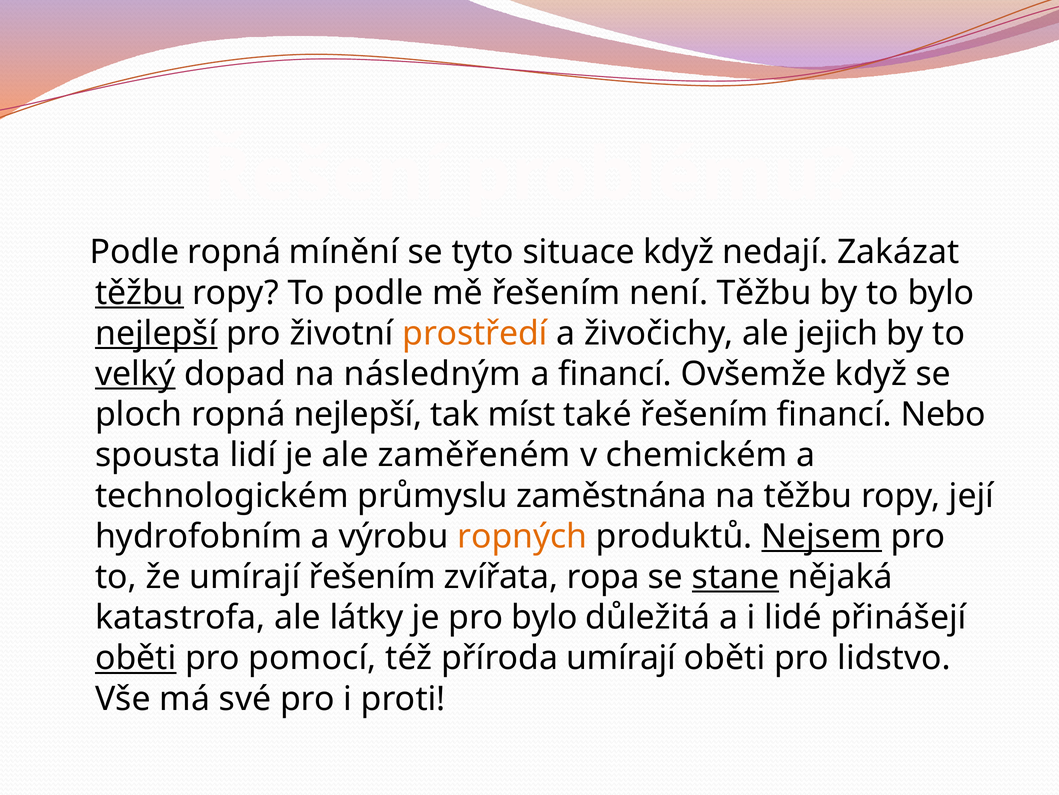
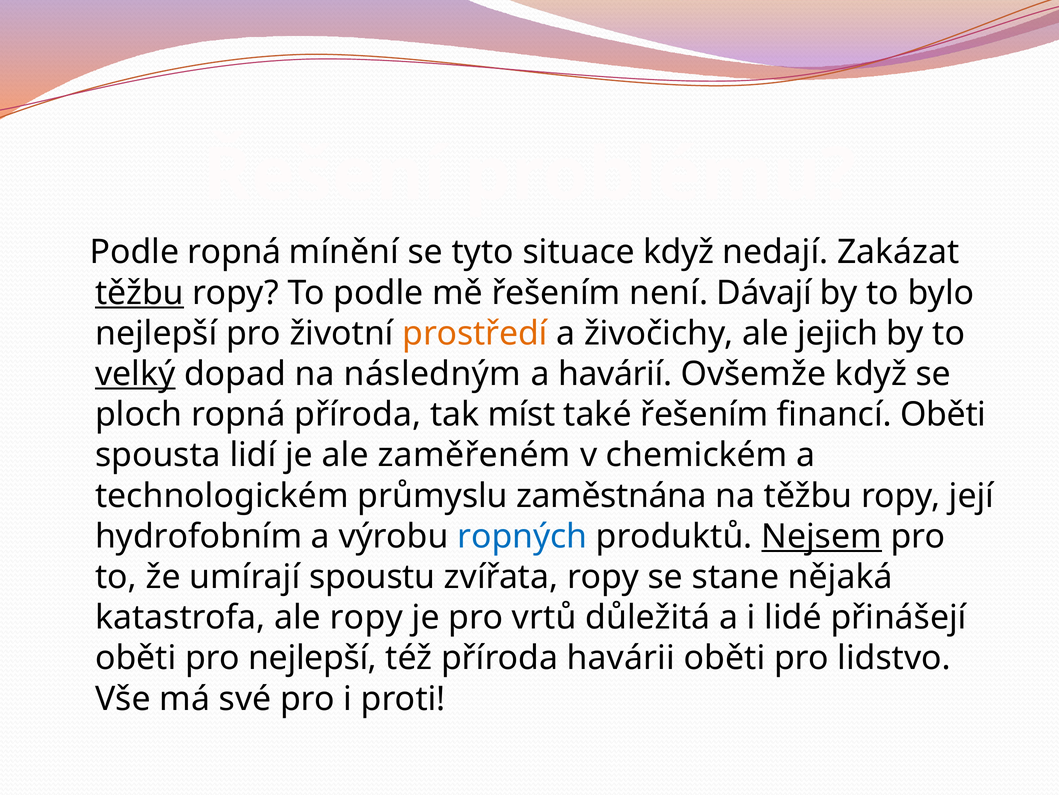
není Těžbu: Těžbu -> Dávají (764, 293)
nejlepší underline: present -> none (156, 333)
a financí: financí -> havárií (615, 374)
ropná nejlepší: nejlepší -> příroda (358, 414)
financí Nebo: Nebo -> Oběti (943, 414)
ropných colour: orange -> blue (522, 536)
umírají řešením: řešením -> spoustu (372, 577)
zvířata ropa: ropa -> ropy (603, 577)
stane underline: present -> none (736, 577)
ale látky: látky -> ropy (366, 617)
pro bylo: bylo -> vrtů (544, 617)
oběti underline: present -> none (136, 658)
pro pomocí: pomocí -> nejlepší (313, 658)
příroda umírají: umírají -> havárii (621, 658)
